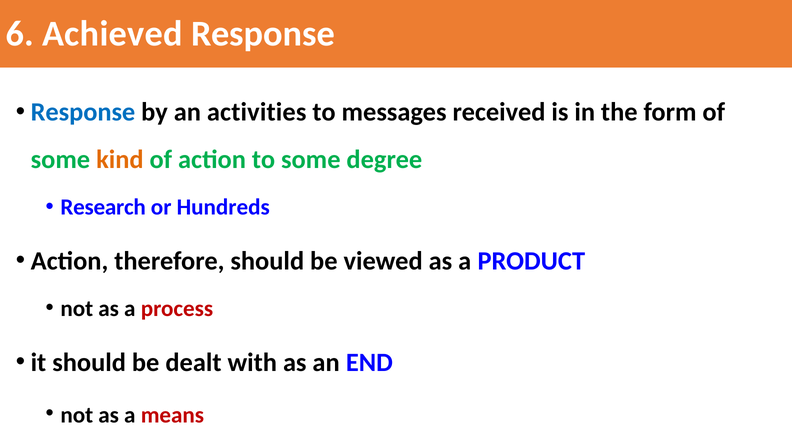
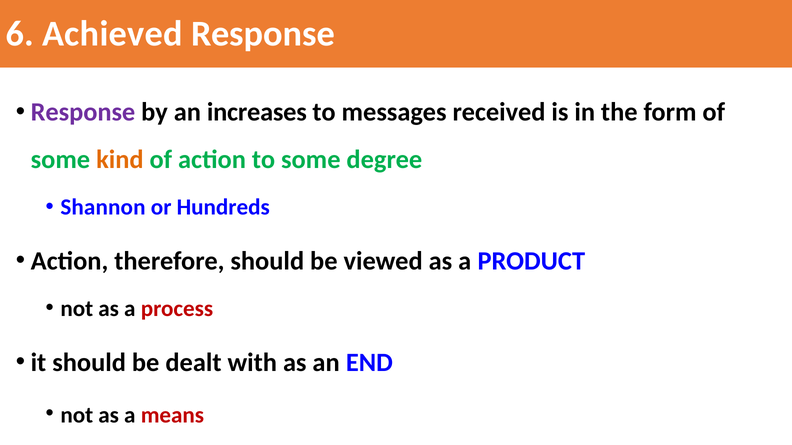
Response colour: blue -> purple (83, 112)
activities: activities -> increases (257, 112)
Research: Research -> Shannon (103, 207)
